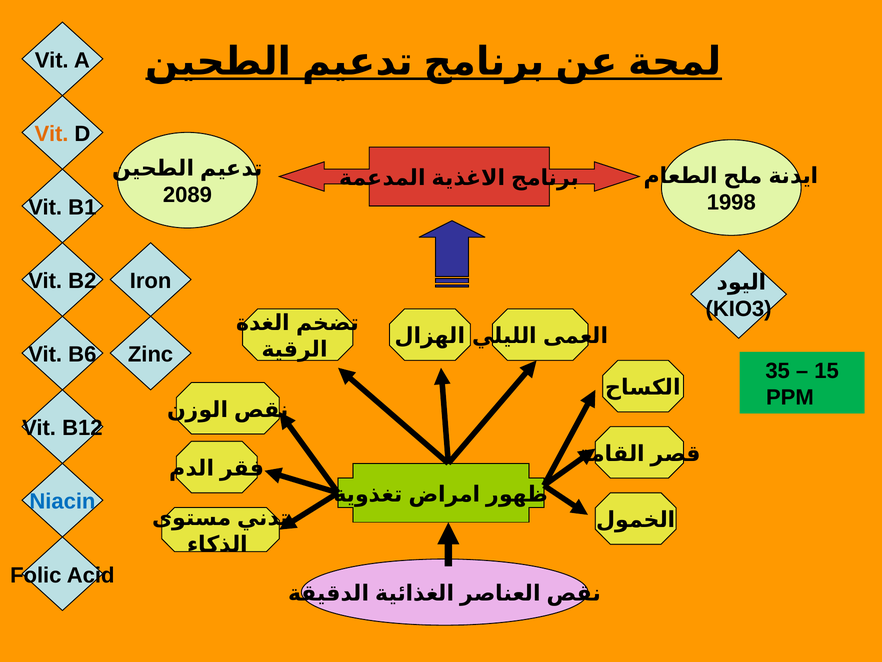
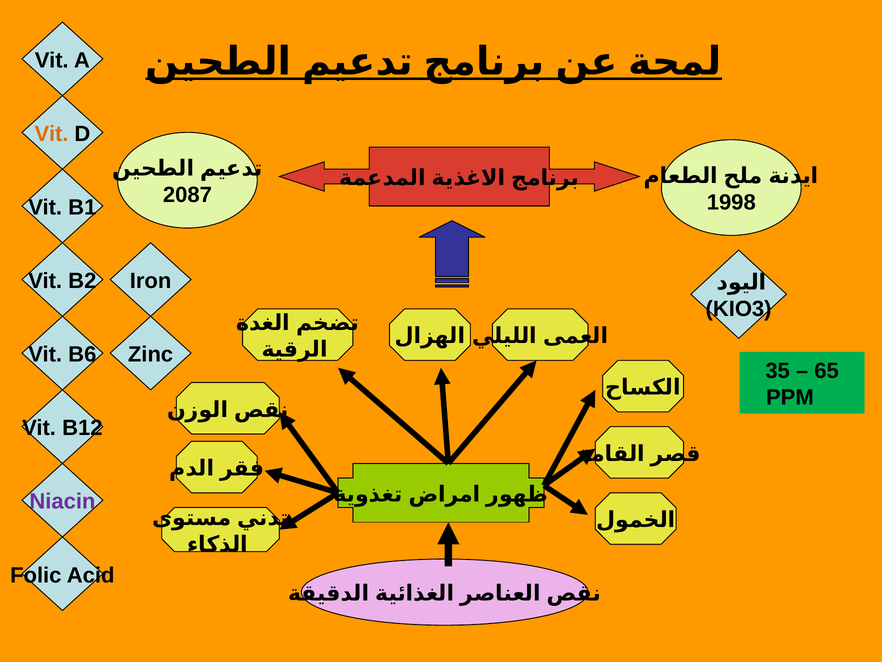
2089: 2089 -> 2087 (187, 195)
15: 15 -> 65 (827, 371)
Niacin colour: blue -> purple (62, 501)
